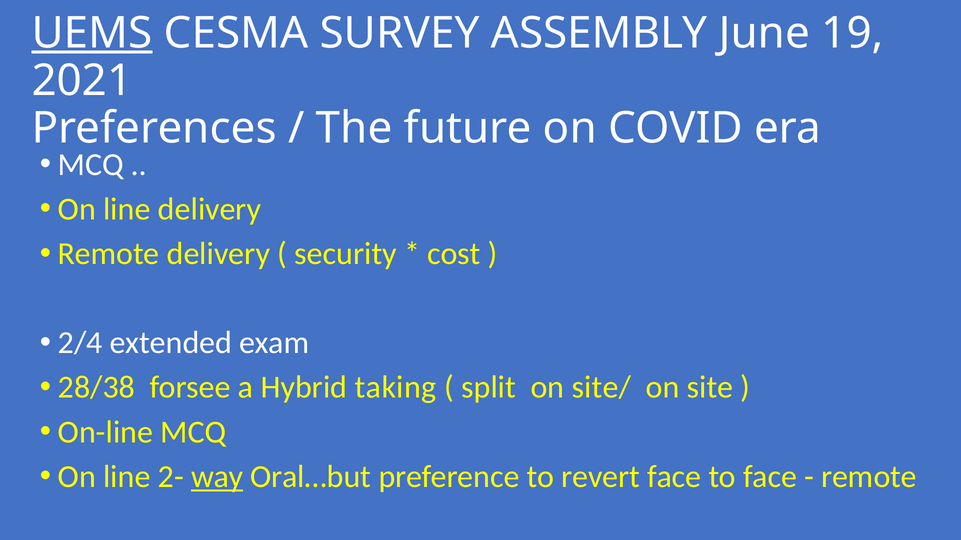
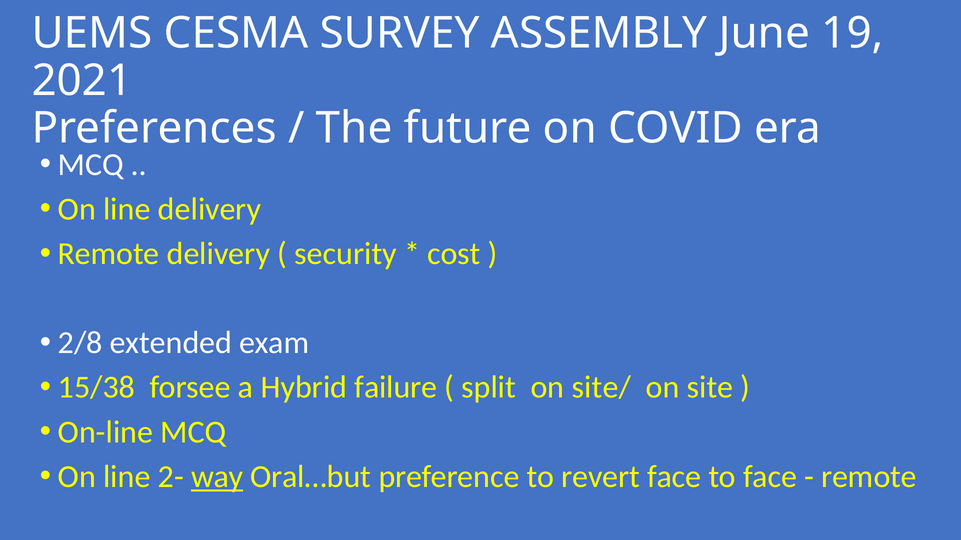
UEMS underline: present -> none (92, 33)
2/4: 2/4 -> 2/8 (80, 343)
28/38: 28/38 -> 15/38 (97, 388)
taking: taking -> failure (396, 388)
